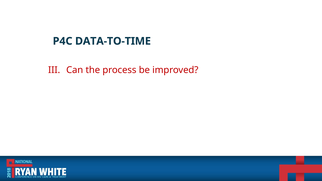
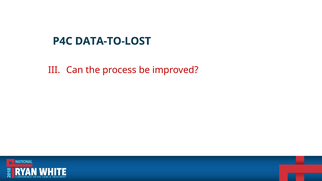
DATA-TO-TIME: DATA-TO-TIME -> DATA-TO-LOST (113, 41)
